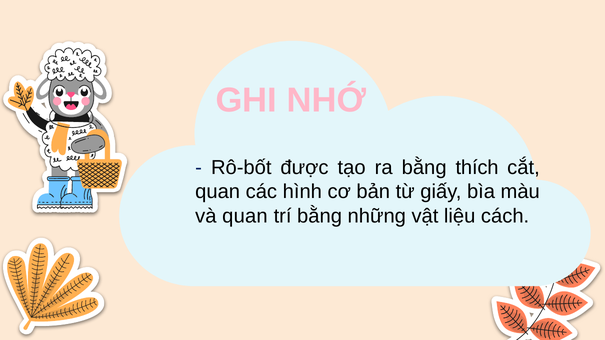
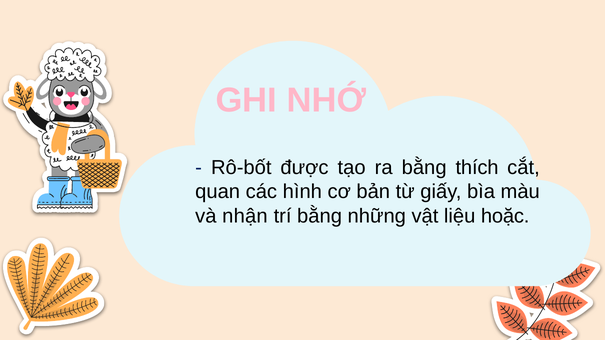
và quan: quan -> nhận (245, 216)
cách: cách -> hoặc (505, 216)
